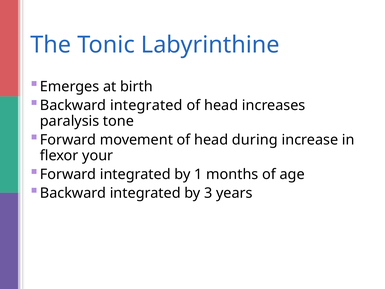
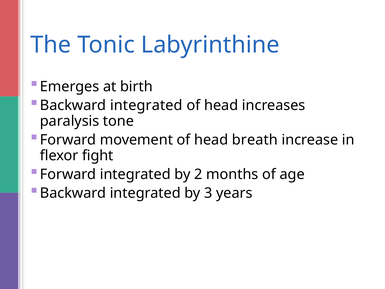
during: during -> breath (255, 140)
your: your -> fight (98, 155)
1: 1 -> 2 (198, 174)
